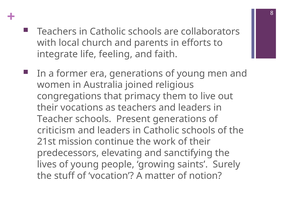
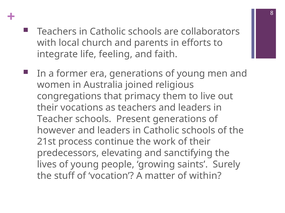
criticism: criticism -> however (56, 131)
mission: mission -> process (75, 142)
notion: notion -> within (205, 176)
